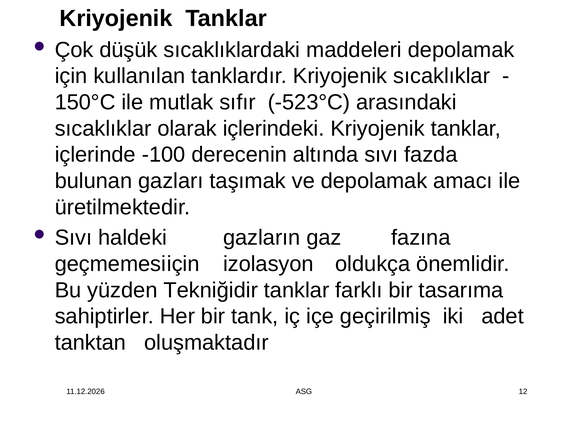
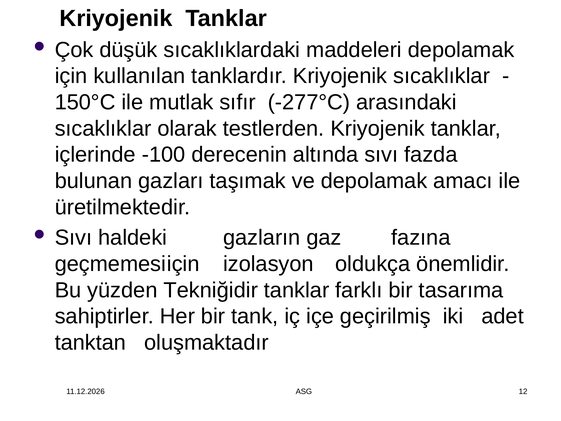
-523°C: -523°C -> -277°C (309, 102)
içlerindeki: içlerindeki -> testlerden (274, 128)
